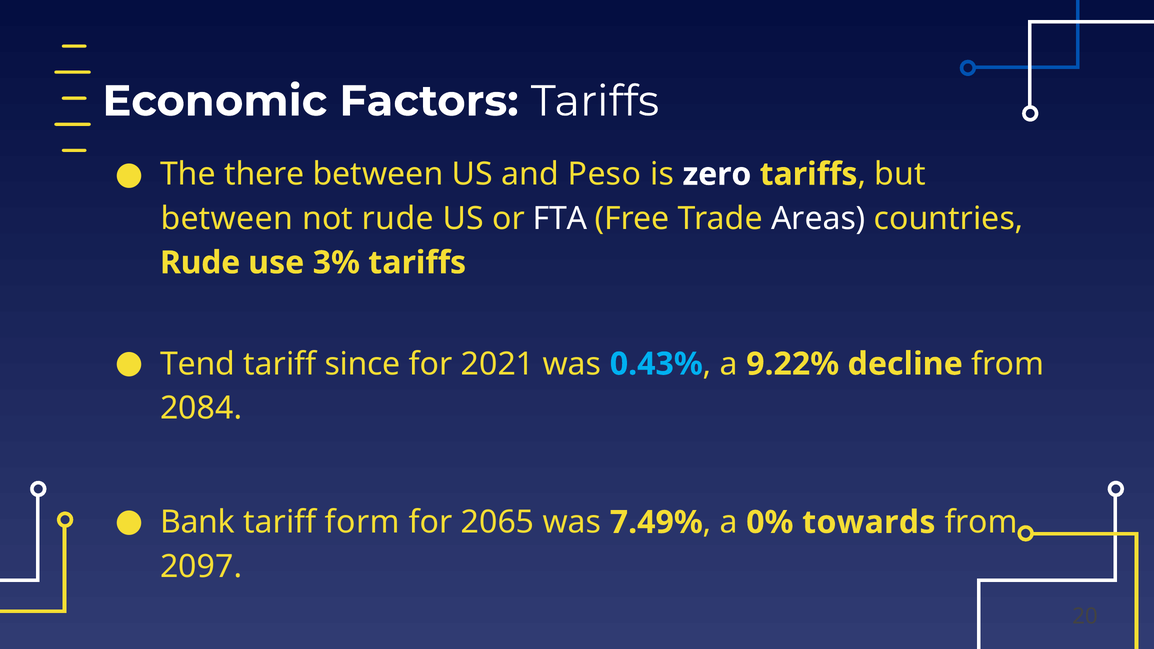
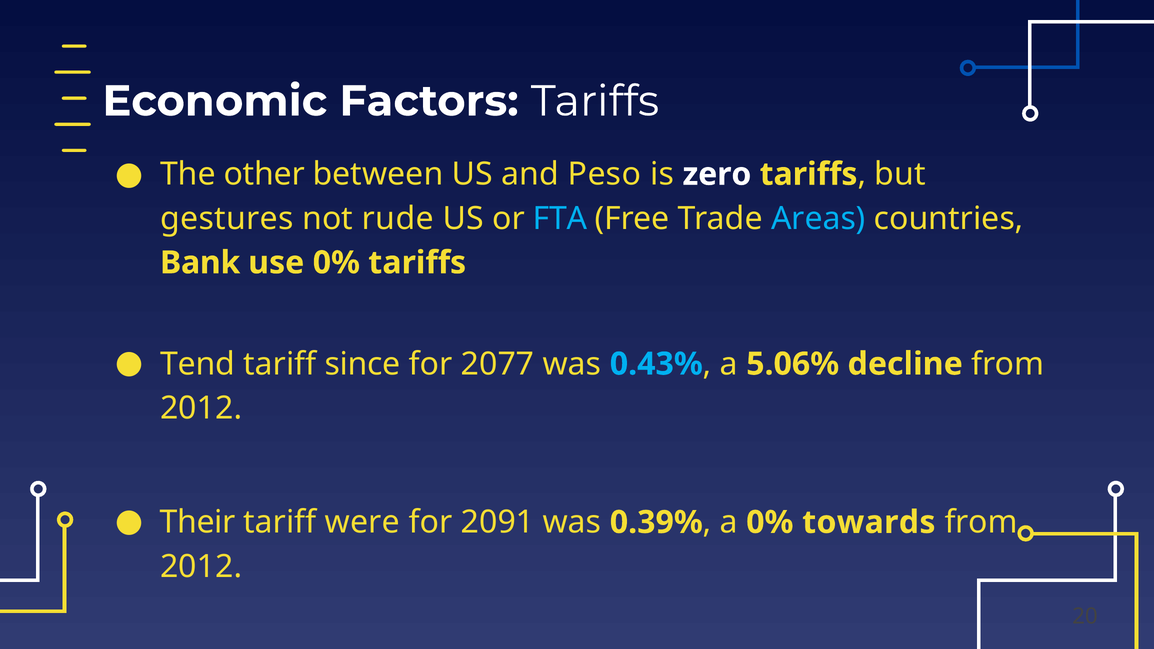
there: there -> other (264, 174)
between: between -> gestures (227, 219)
FTA colour: white -> light blue (560, 219)
Areas colour: white -> light blue (818, 219)
Rude: Rude -> Bank (200, 263)
use 3%: 3% -> 0% (336, 263)
2021: 2021 -> 2077 (498, 364)
9.22%: 9.22% -> 5.06% (793, 364)
2084: 2084 -> 2012 (201, 408)
Bank: Bank -> Their (198, 522)
form: form -> were (362, 522)
2065: 2065 -> 2091 (498, 522)
7.49%: 7.49% -> 0.39% (656, 522)
2097: 2097 -> 2012 (201, 567)
